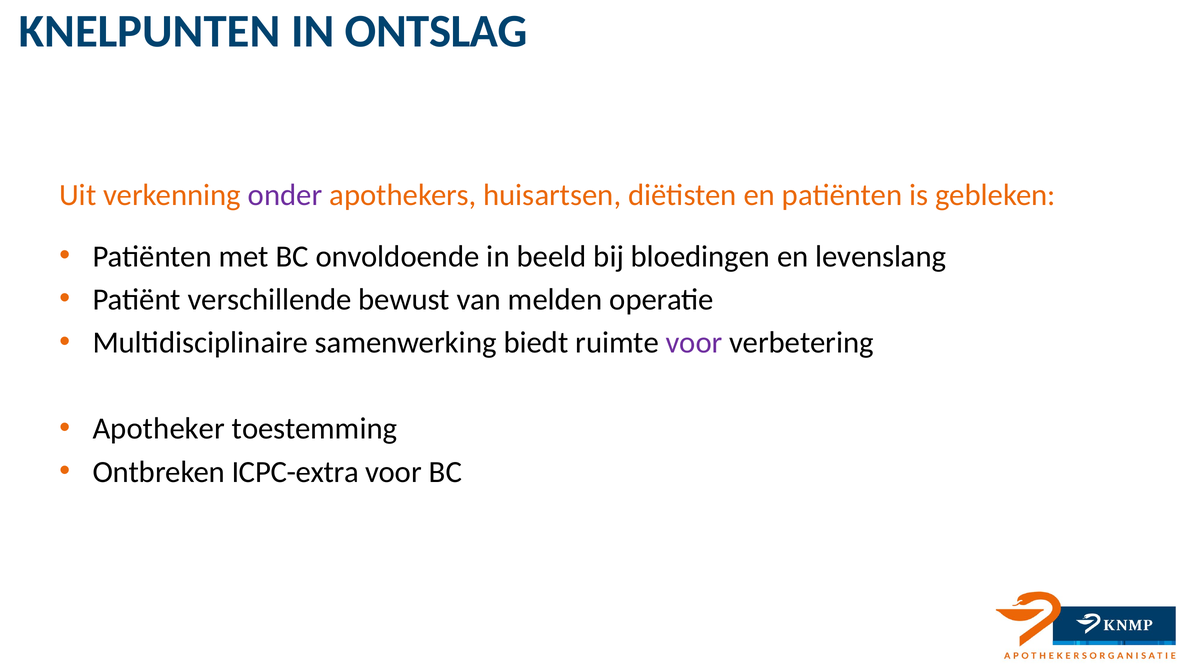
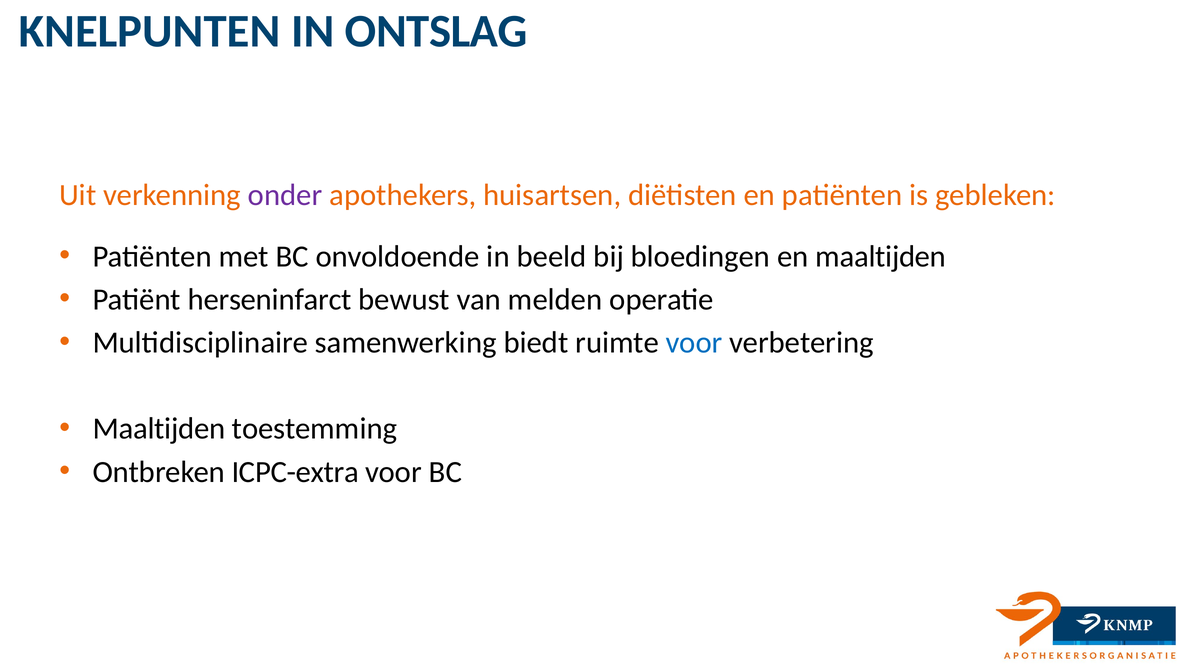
en levenslang: levenslang -> maaltijden (881, 256)
verschillende: verschillende -> herseninfarct (270, 299)
voor colour: purple -> blue (694, 343)
Apotheker: Apotheker -> Maaltijden (159, 429)
